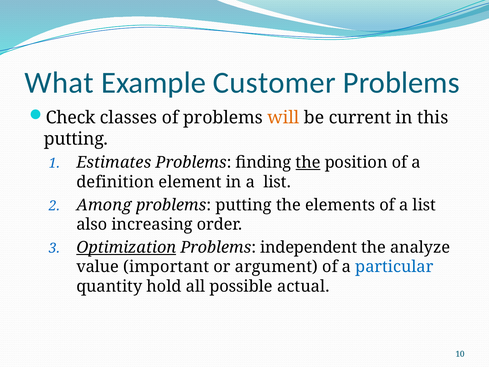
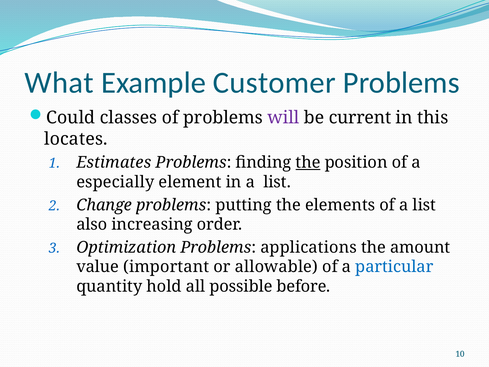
Check: Check -> Could (71, 118)
will colour: orange -> purple (283, 118)
putting: putting -> locates (76, 139)
definition: definition -> especially (115, 182)
Among: Among -> Change (104, 205)
Optimization underline: present -> none (126, 247)
independent: independent -> applications (309, 247)
analyze: analyze -> amount (420, 247)
argument: argument -> allowable (276, 267)
actual: actual -> before (303, 286)
